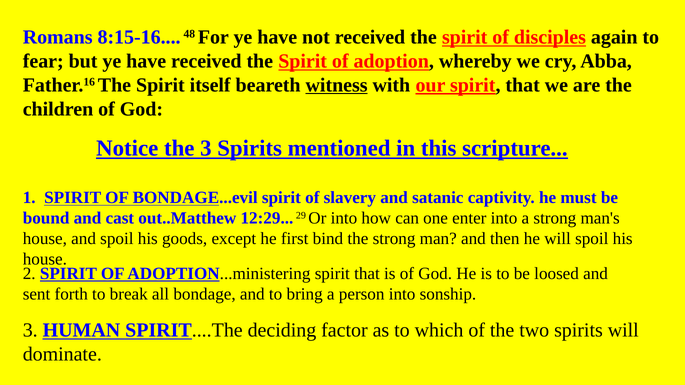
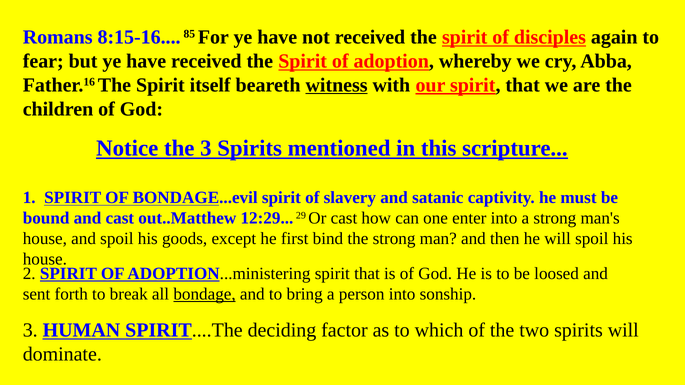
48: 48 -> 85 (189, 34)
Or into: into -> cast (344, 218)
bondage underline: none -> present (205, 294)
